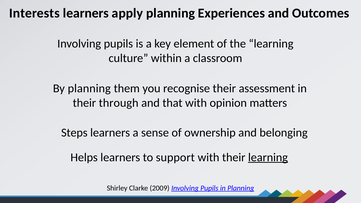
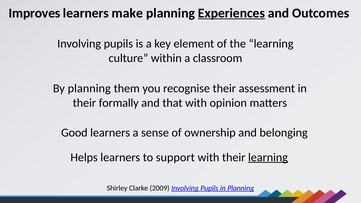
Interests: Interests -> Improves (35, 13)
apply: apply -> make (127, 13)
Experiences underline: none -> present (231, 13)
through: through -> formally (119, 103)
Steps: Steps -> Good (74, 133)
